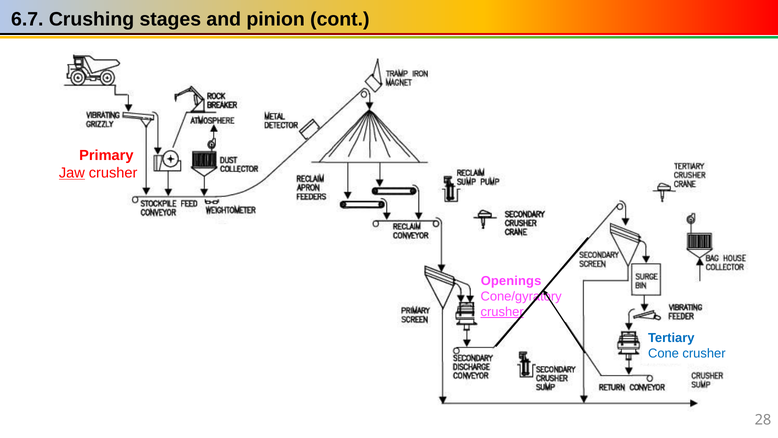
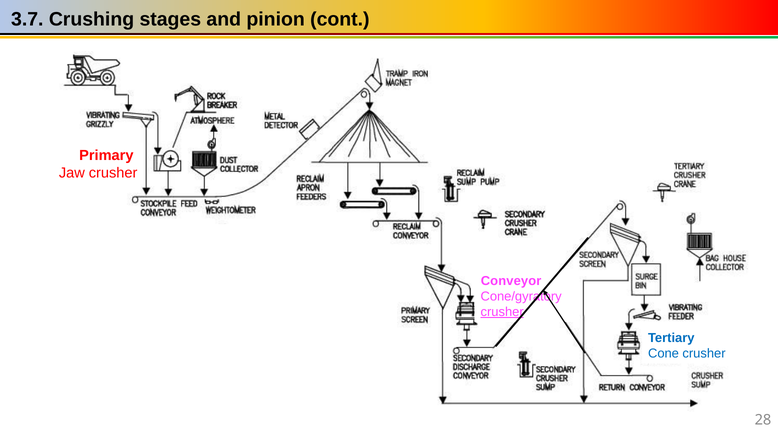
6.7: 6.7 -> 3.7 (27, 19)
Jaw underline: present -> none (72, 173)
Openings: Openings -> Conveyor (511, 281)
